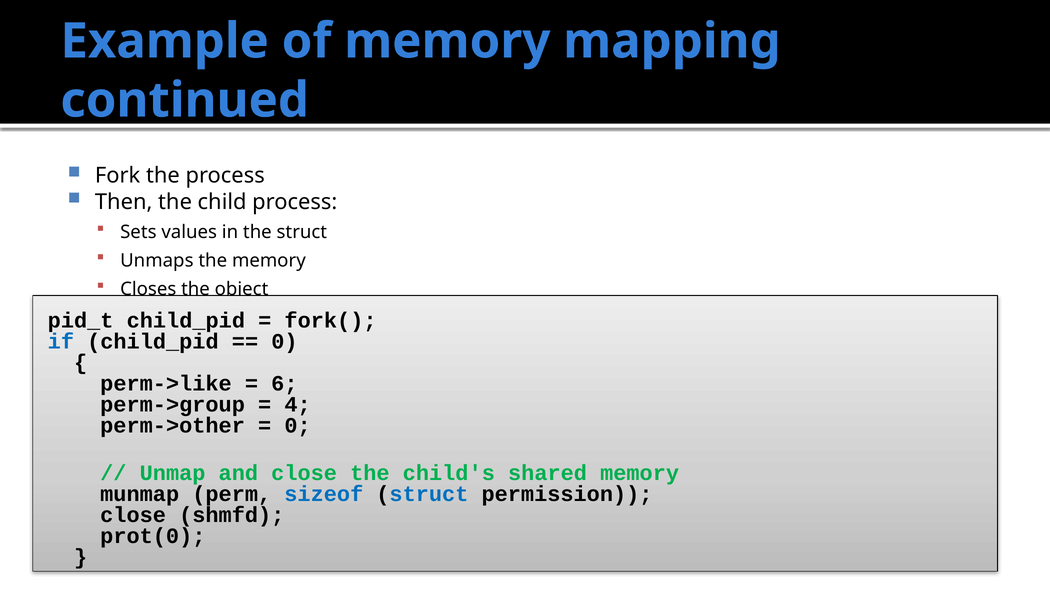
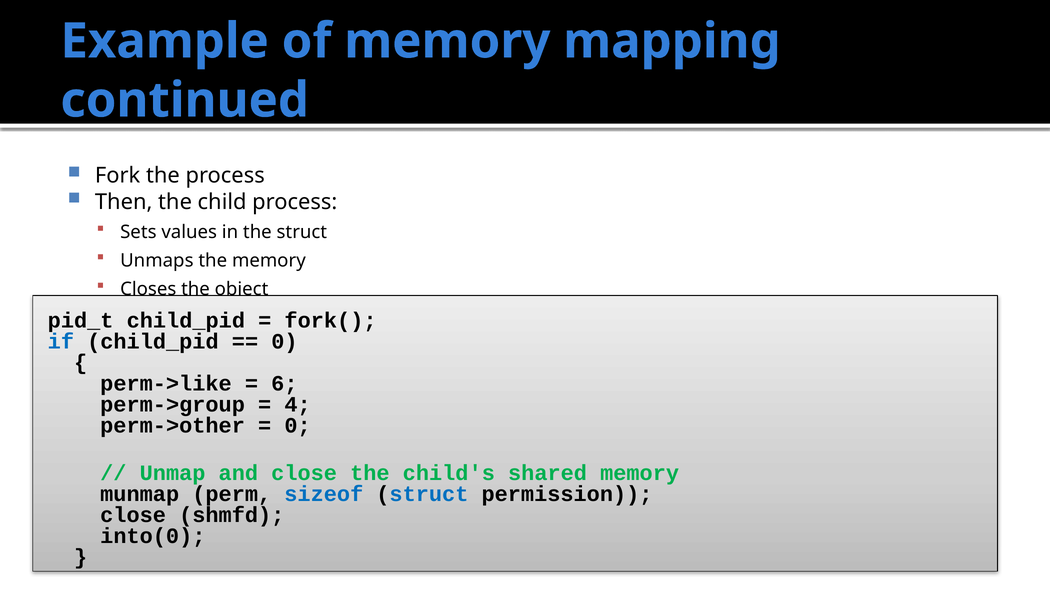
prot(0: prot(0 -> into(0 (153, 536)
